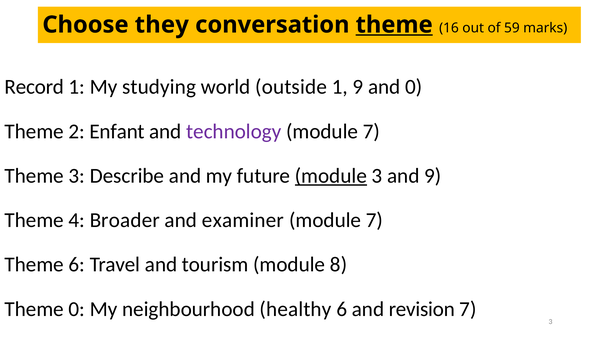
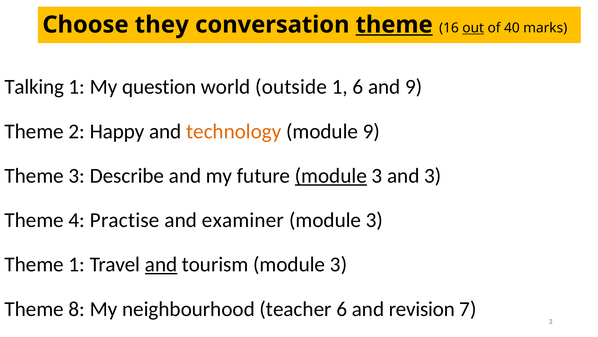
out underline: none -> present (473, 28)
59: 59 -> 40 (512, 28)
Record: Record -> Talking (34, 87)
studying: studying -> question (159, 87)
1 9: 9 -> 6 (358, 87)
and 0: 0 -> 9 (414, 87)
Enfant: Enfant -> Happy (117, 131)
technology colour: purple -> orange (234, 131)
7: 7 -> 9 (371, 131)
and 9: 9 -> 3 (433, 175)
Broader: Broader -> Practise (125, 220)
7: 7 -> 3 (374, 220)
Theme 6: 6 -> 1 (77, 264)
and underline: none -> present (161, 264)
tourism module 8: 8 -> 3 (339, 264)
Theme 0: 0 -> 8 (77, 308)
healthy: healthy -> teacher (296, 308)
